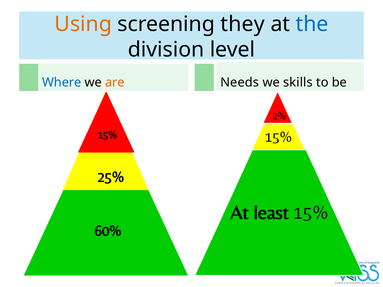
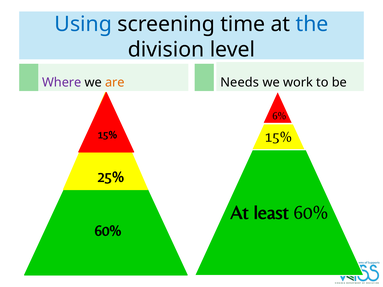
Using colour: orange -> blue (83, 24)
they: they -> time (243, 24)
Where colour: blue -> purple (62, 82)
skills: skills -> work (298, 82)
2%: 2% -> 6% (279, 116)
least 15%: 15% -> 60% (311, 213)
